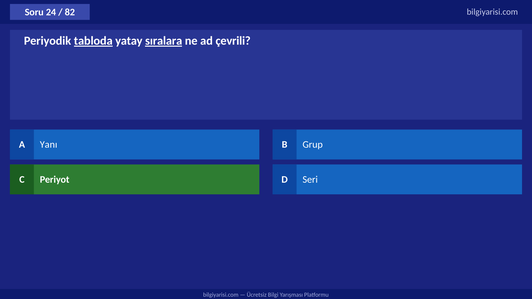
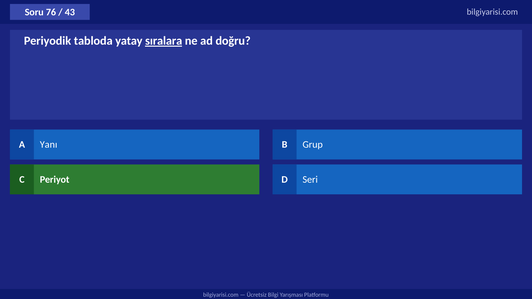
24: 24 -> 76 (51, 12)
82: 82 -> 43 (70, 12)
tabloda underline: present -> none (93, 41)
çevrili: çevrili -> doğru (233, 41)
